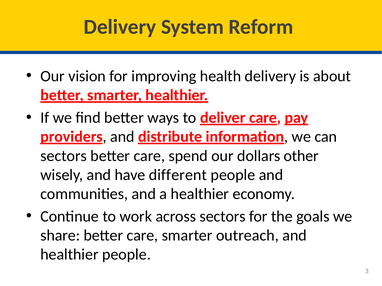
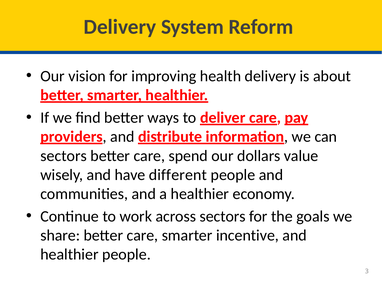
other: other -> value (301, 156)
outreach: outreach -> incentive (247, 236)
